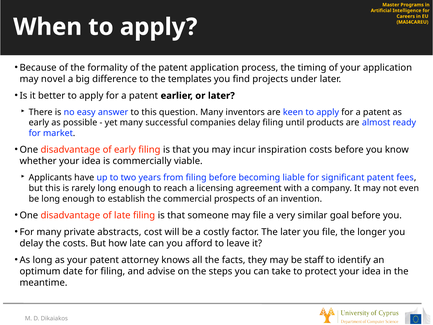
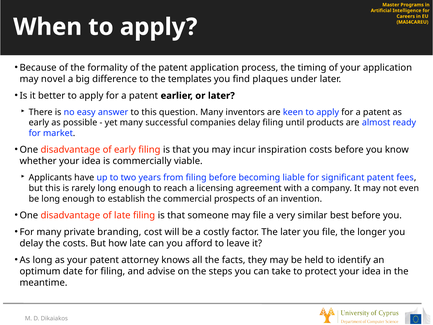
projects: projects -> plaques (270, 79)
goal: goal -> best (339, 215)
abstracts: abstracts -> branding (119, 232)
staff: staff -> held (314, 260)
